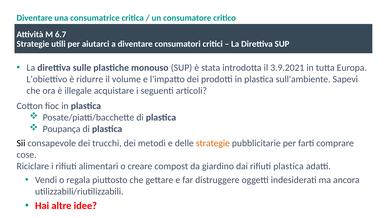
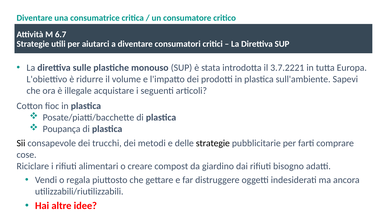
3.9.2021: 3.9.2021 -> 3.7.2221 (287, 68)
strategie colour: orange -> black (213, 143)
rifiuti plastica: plastica -> bisogno (289, 166)
